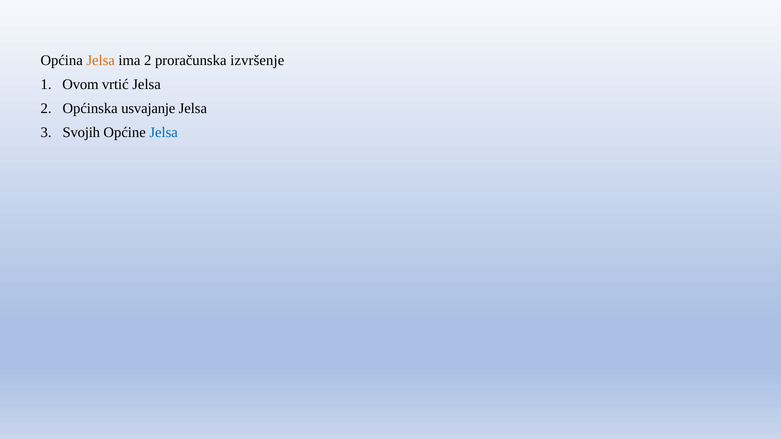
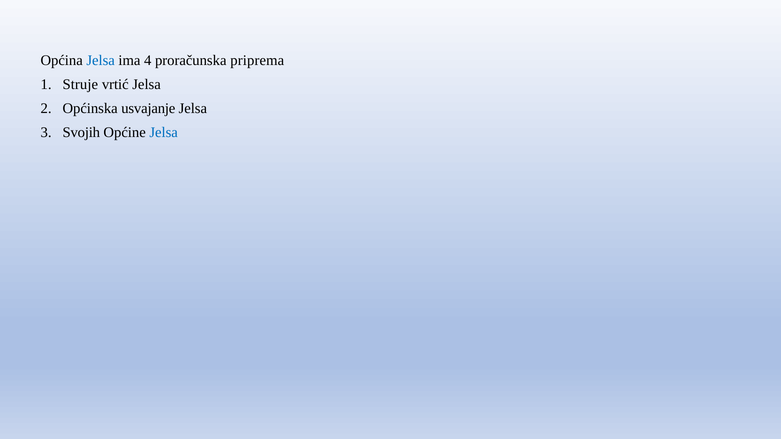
Jelsa colour: orange -> blue (101, 61)
ima 2: 2 -> 4 (148, 61)
izvršenje: izvršenje -> priprema (257, 61)
Ovom: Ovom -> Struje (80, 85)
